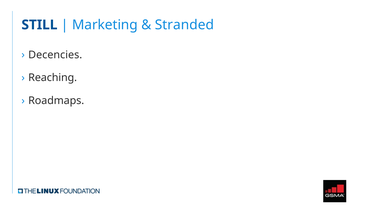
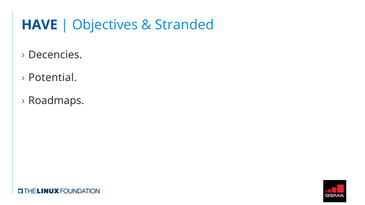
STILL: STILL -> HAVE (39, 25)
Marketing: Marketing -> Objectives (105, 25)
Reaching: Reaching -> Potential (53, 78)
